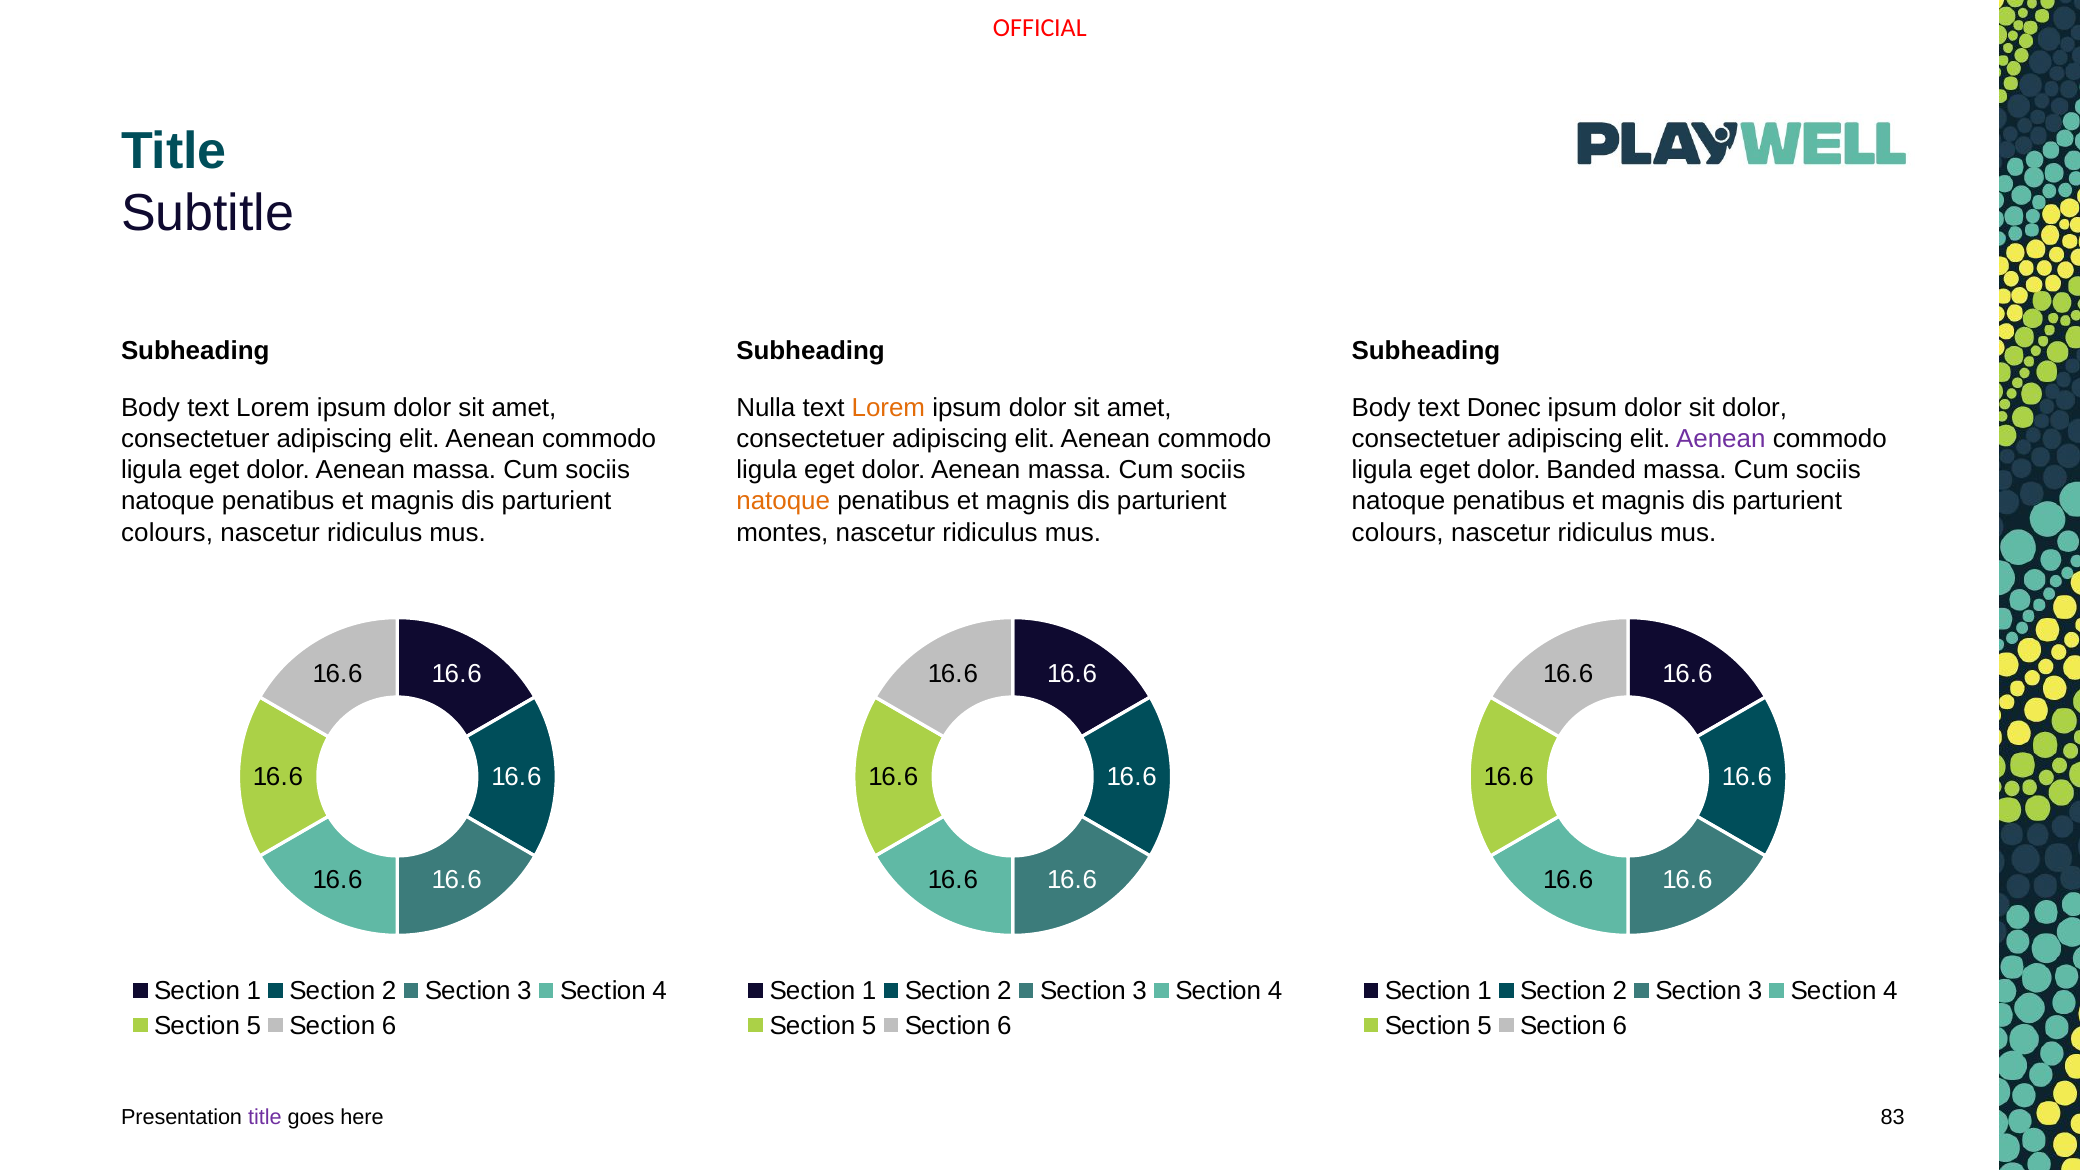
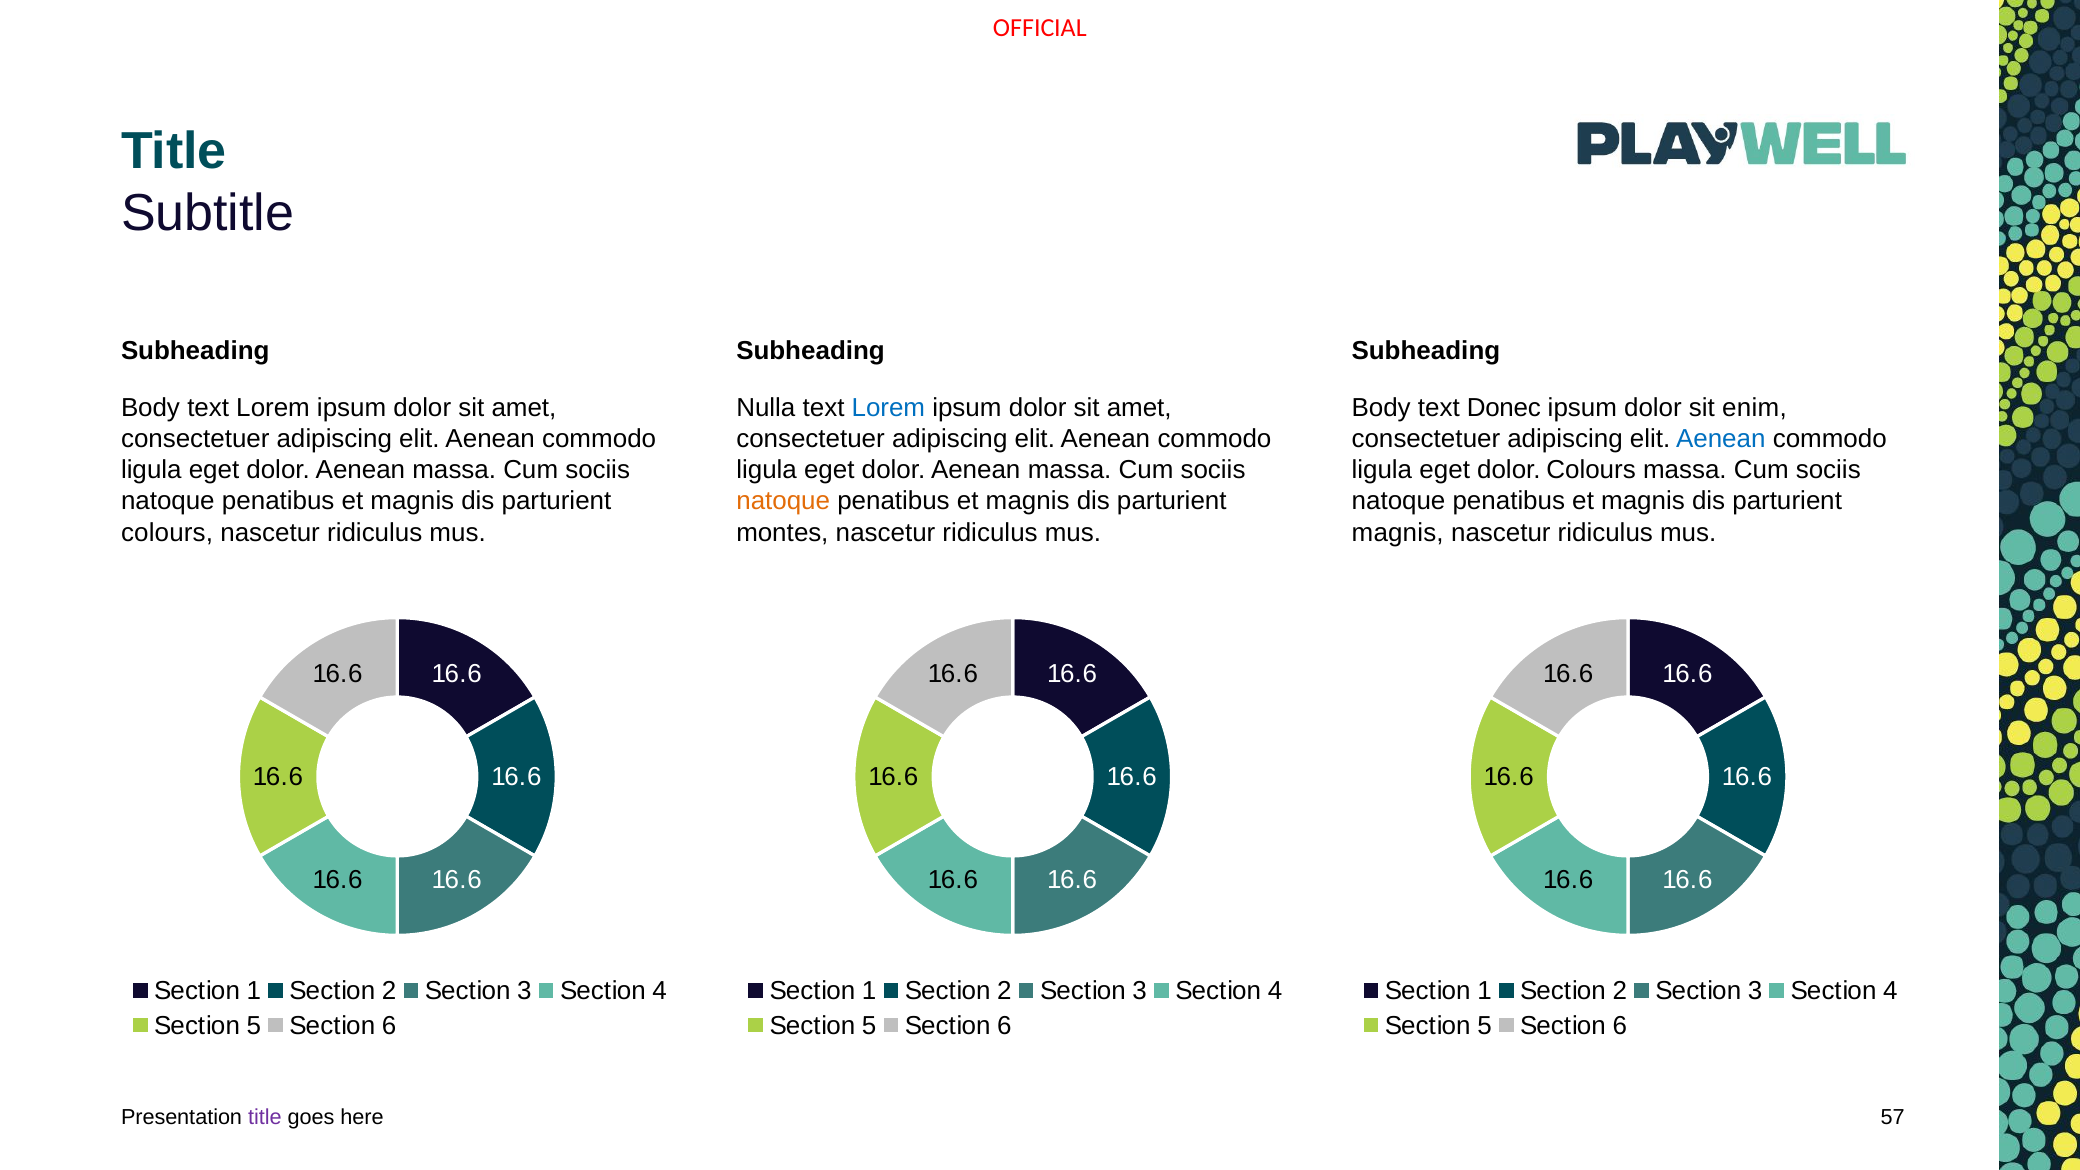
Lorem colour: orange -> blue (888, 408)
sit dolor: dolor -> enim (1754, 408)
Aenean colour: purple -> blue (1721, 439)
dolor Banded: Banded -> Colours (1591, 470)
colours: colours -> magnis (1398, 533)
83: 83 -> 57 (1893, 1117)
